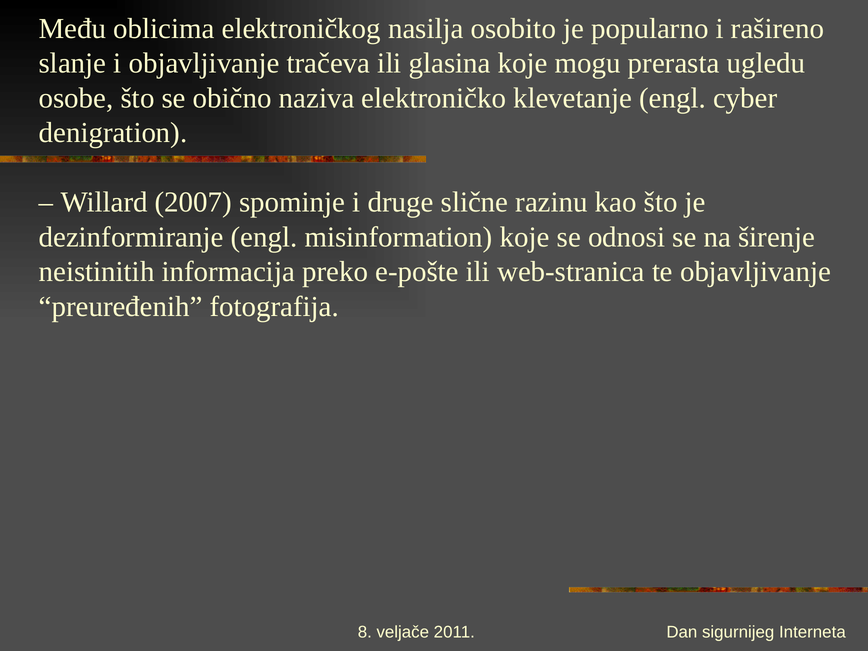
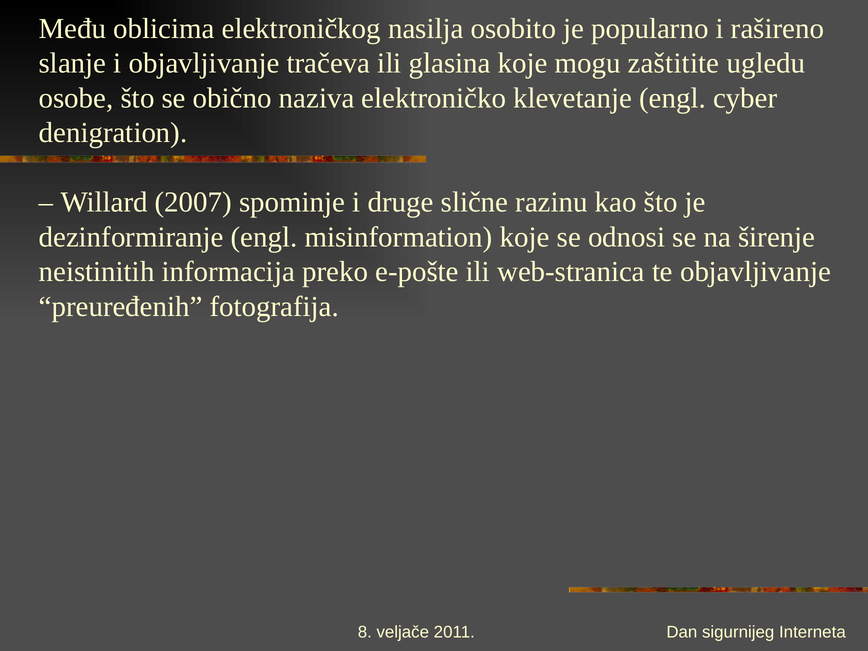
prerasta: prerasta -> zaštitite (674, 63)
